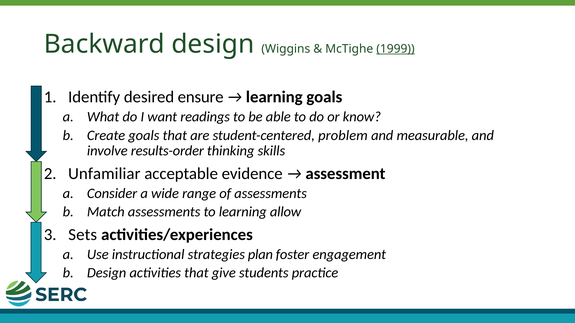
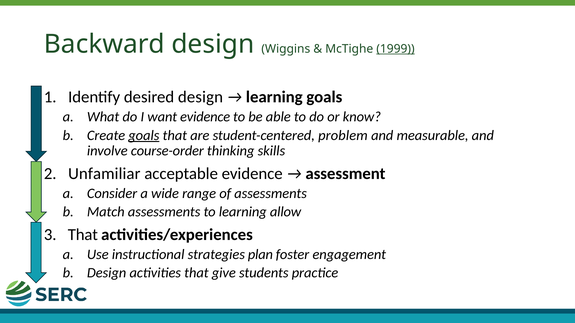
desired ensure: ensure -> design (200, 97)
want readings: readings -> evidence (205, 117)
goals underline: none -> present (144, 136)
results-order: results-order -> course-order (167, 151)
Sets: Sets -> That (83, 235)
